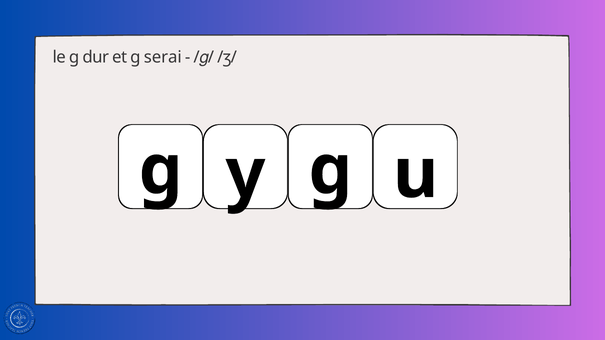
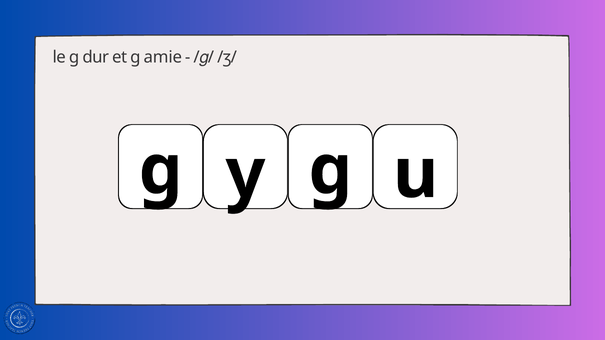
serai: serai -> amie (163, 57)
